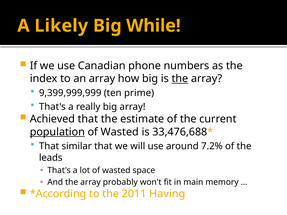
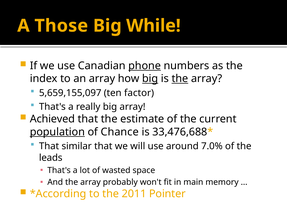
Likely: Likely -> Those (61, 26)
phone underline: none -> present (145, 66)
big underline: none -> present (150, 79)
9,399,999,999: 9,399,999,999 -> 5,659,155,097 (70, 93)
prime: prime -> factor (139, 93)
Wasted: Wasted -> Chance (120, 132)
7.2%: 7.2% -> 7.0% (212, 146)
Having: Having -> Pointer (167, 194)
